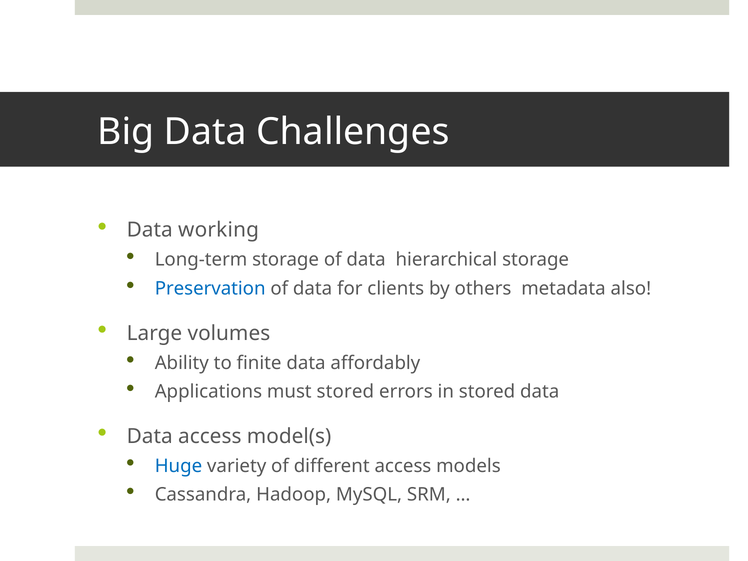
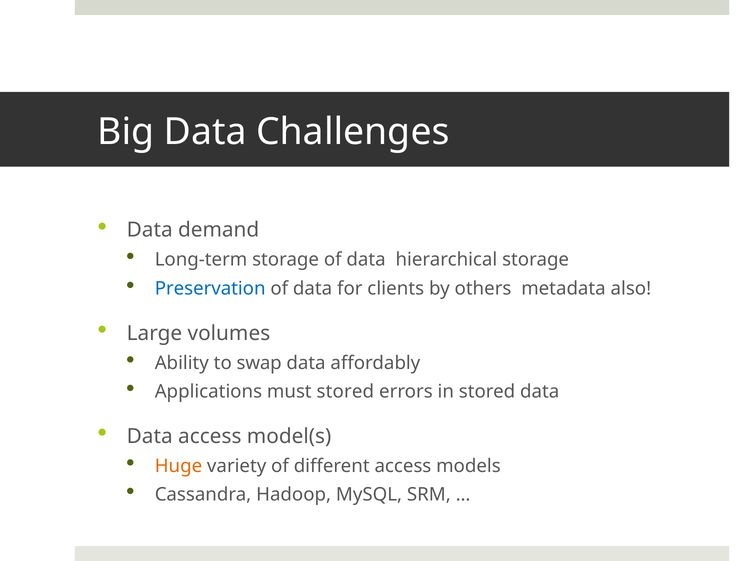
working: working -> demand (219, 230)
finite: finite -> swap (259, 363)
Huge colour: blue -> orange (178, 466)
